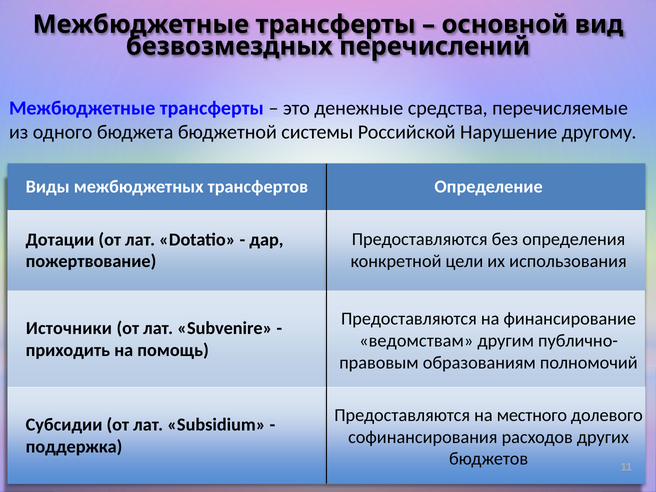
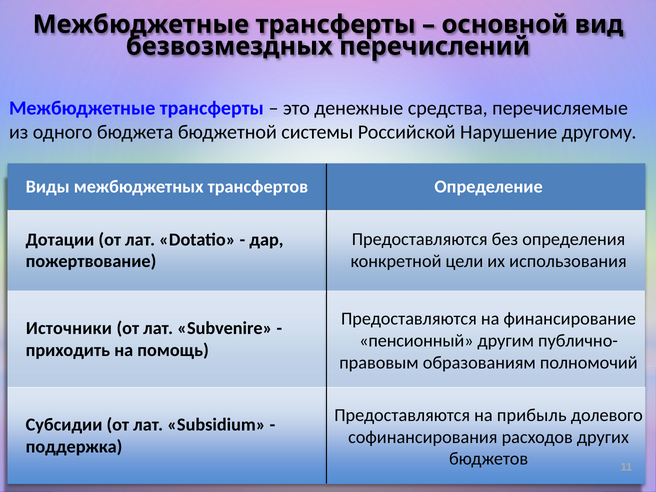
ведомствам: ведомствам -> пенсионный (416, 341)
местного: местного -> прибыль (532, 415)
